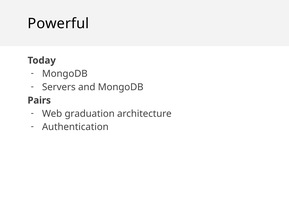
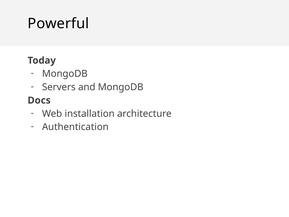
Pairs: Pairs -> Docs (39, 100)
graduation: graduation -> installation (90, 114)
